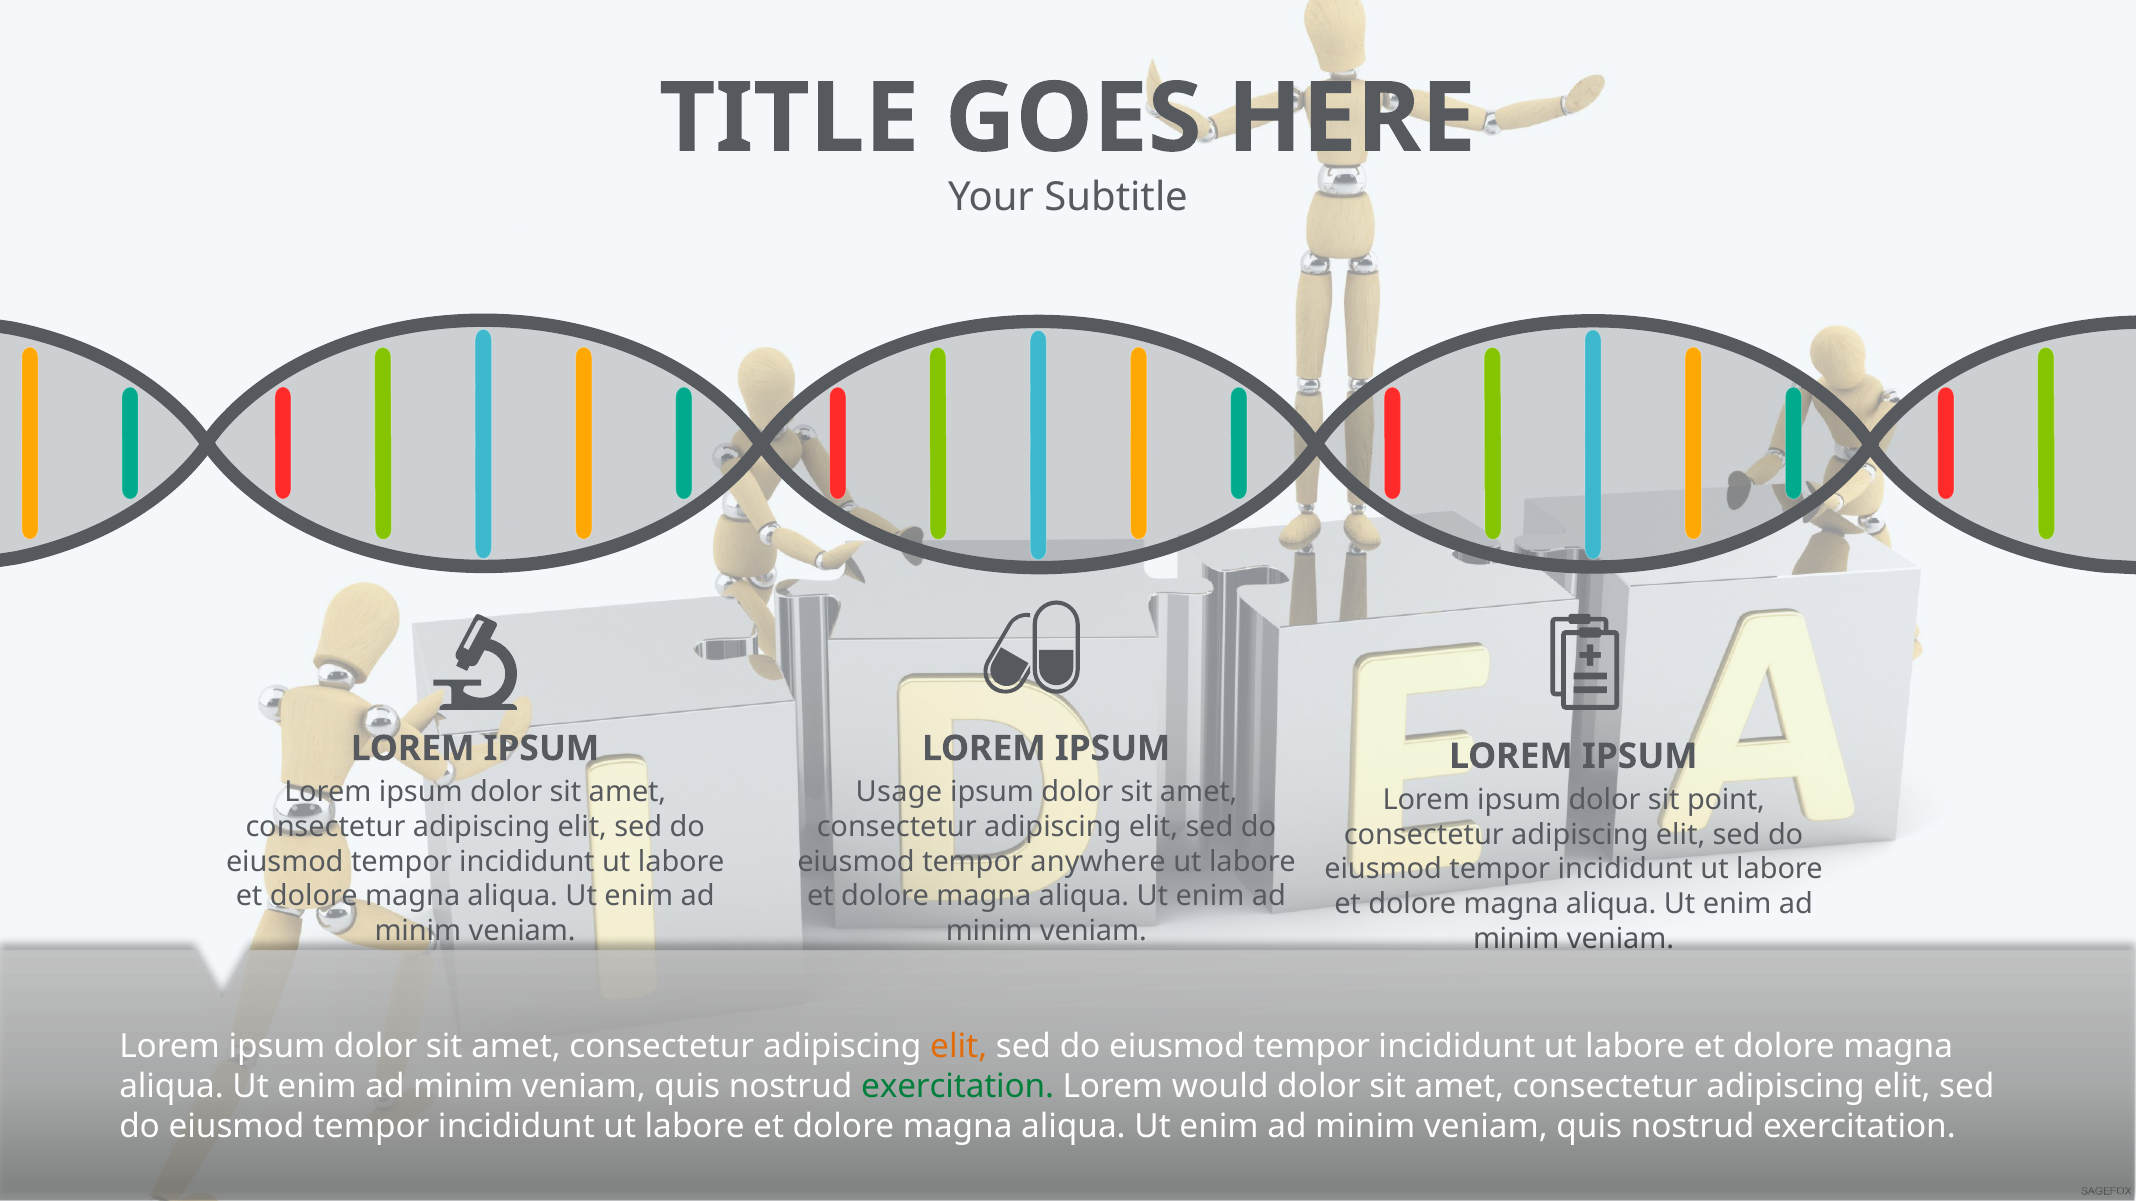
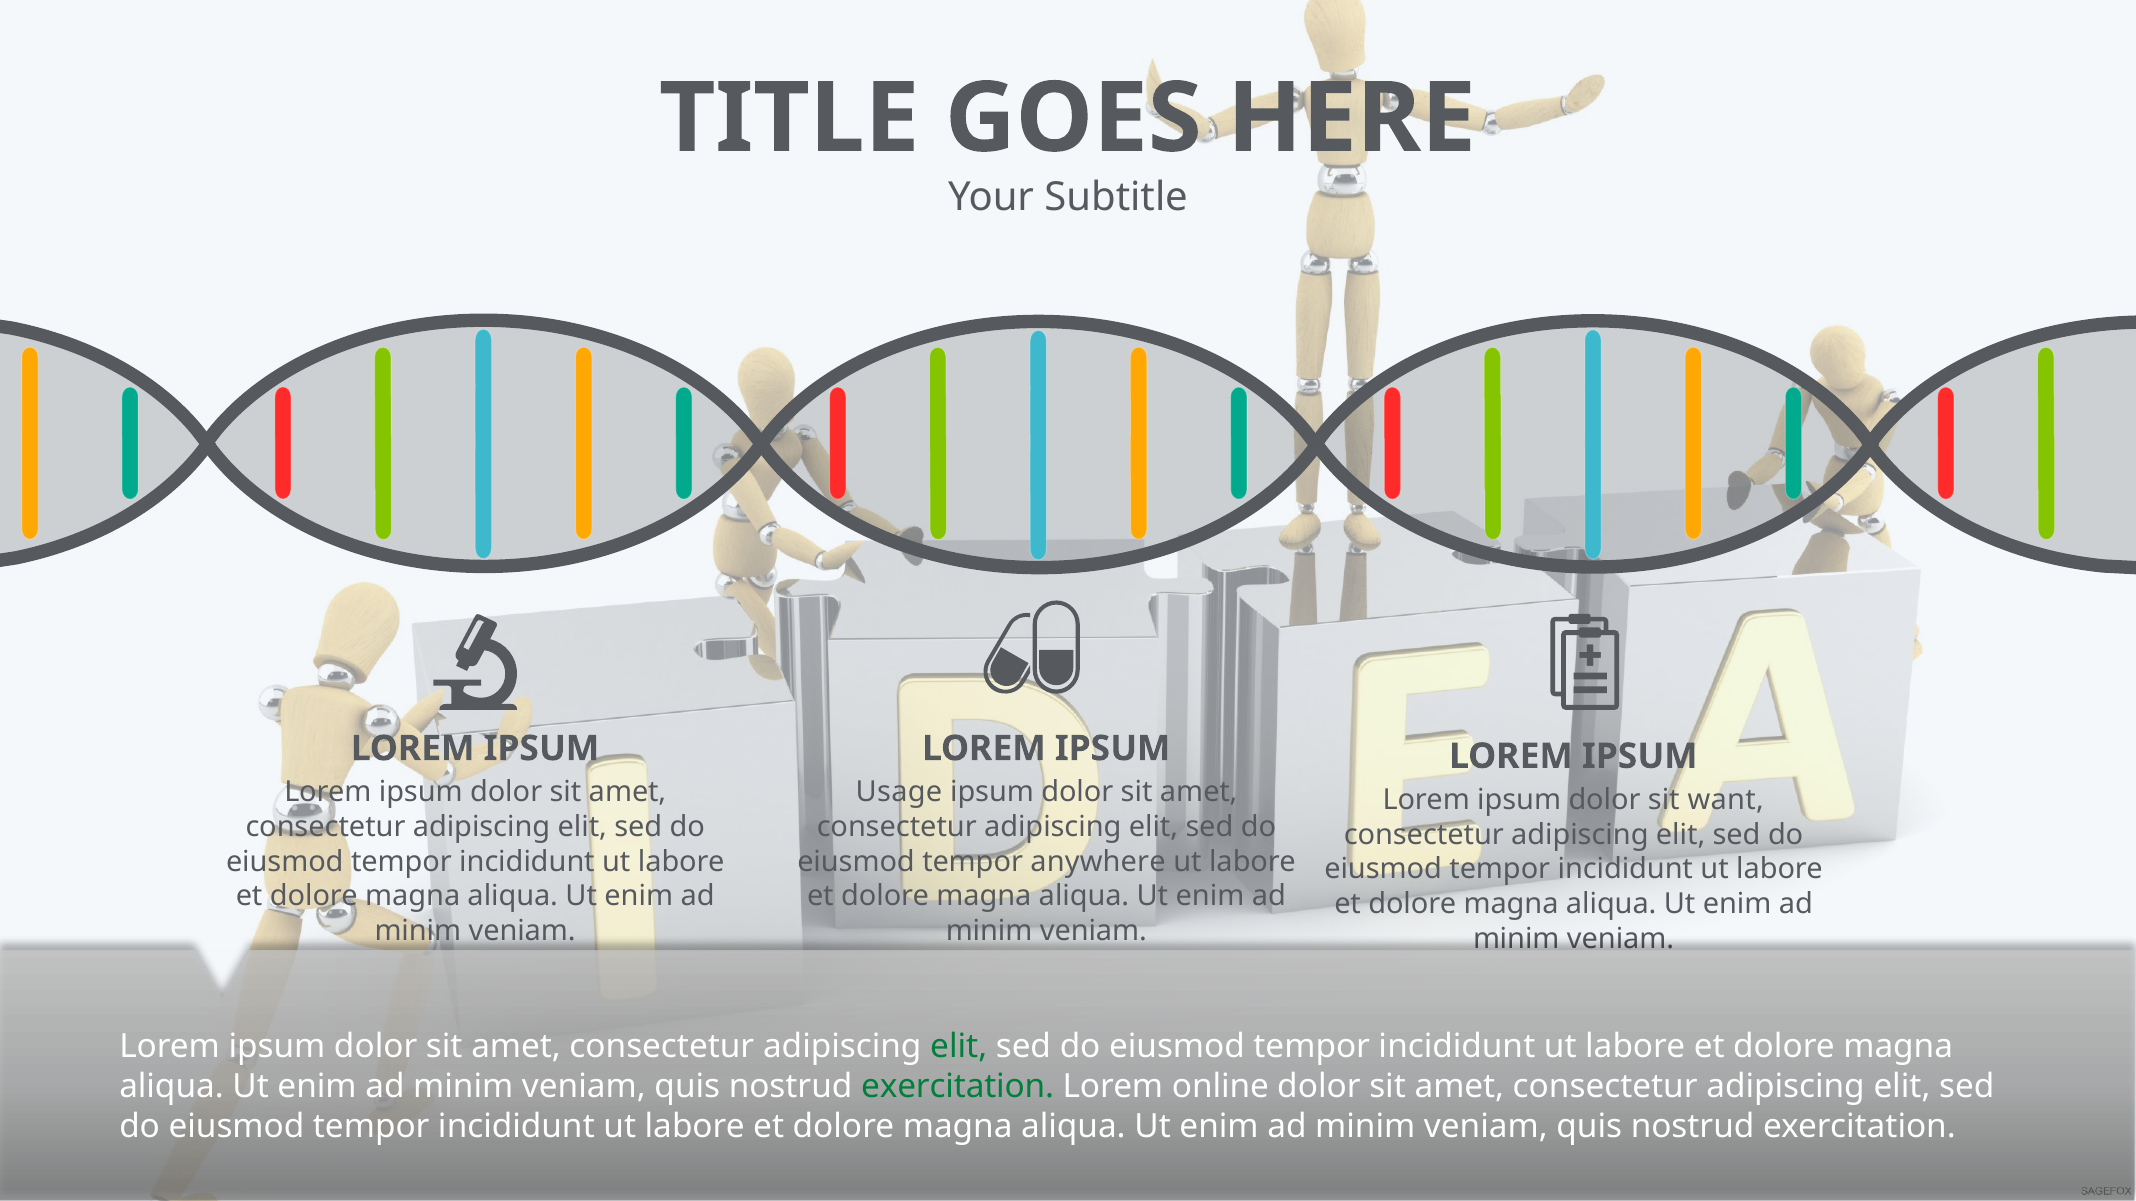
point: point -> want (1726, 800)
elit colour: orange -> green (959, 1047)
would: would -> online (1220, 1087)
